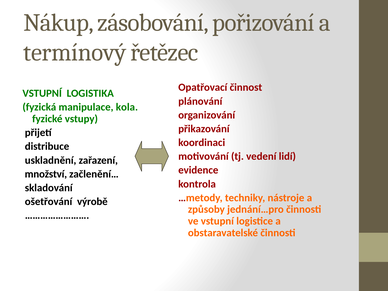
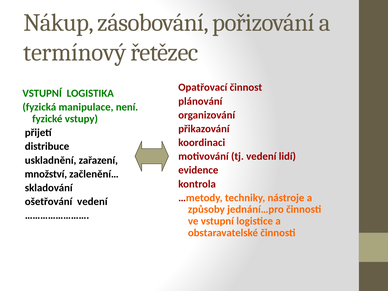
kola: kola -> není (127, 107)
ošetřování výrobě: výrobě -> vedení (92, 202)
